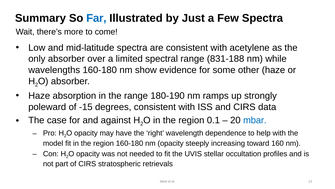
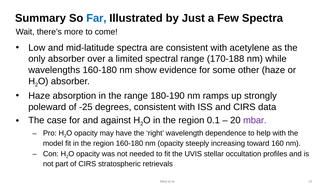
831-188: 831-188 -> 170-188 (226, 59)
-15: -15 -> -25 (86, 107)
mbar colour: blue -> purple (255, 120)
